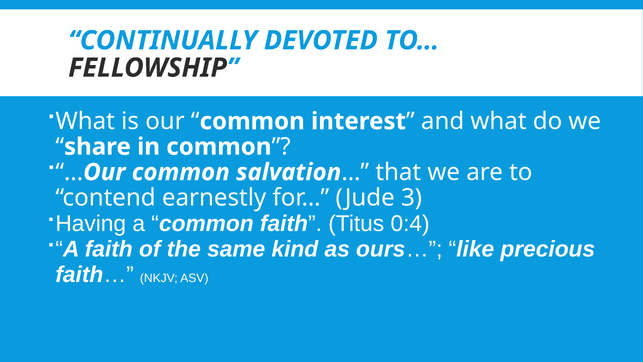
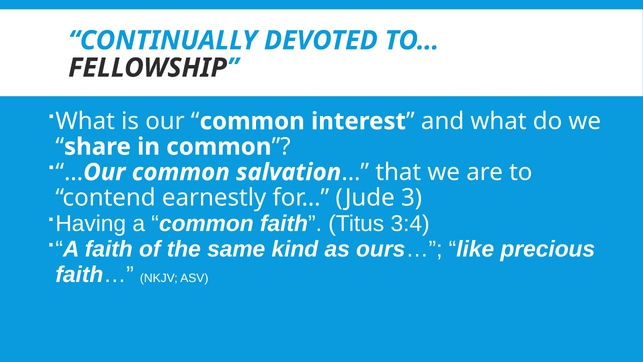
0:4: 0:4 -> 3:4 (410, 224)
